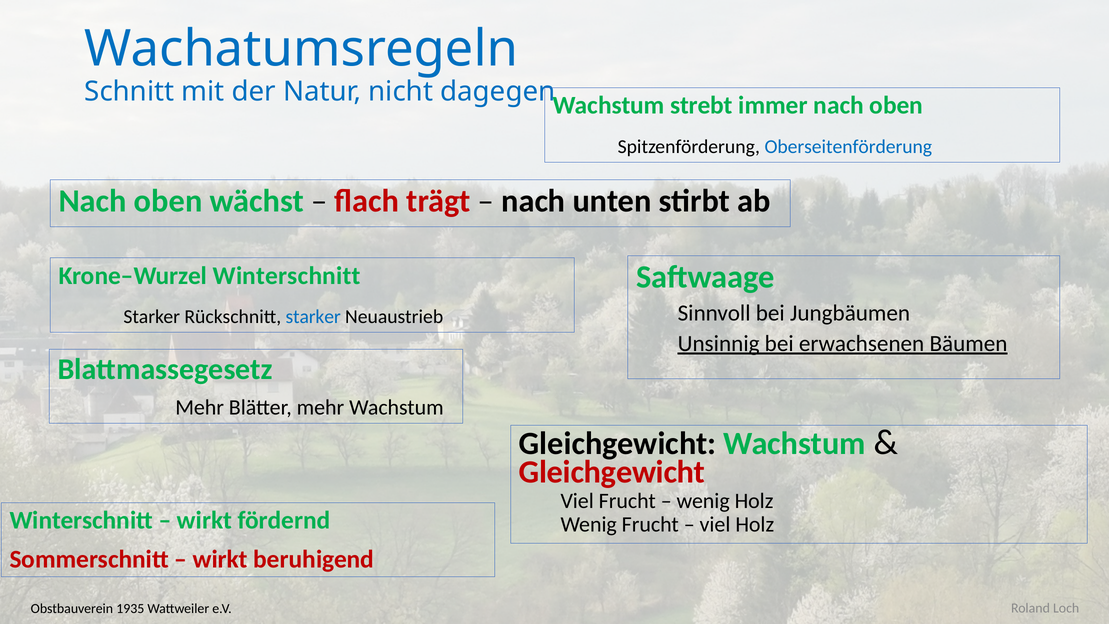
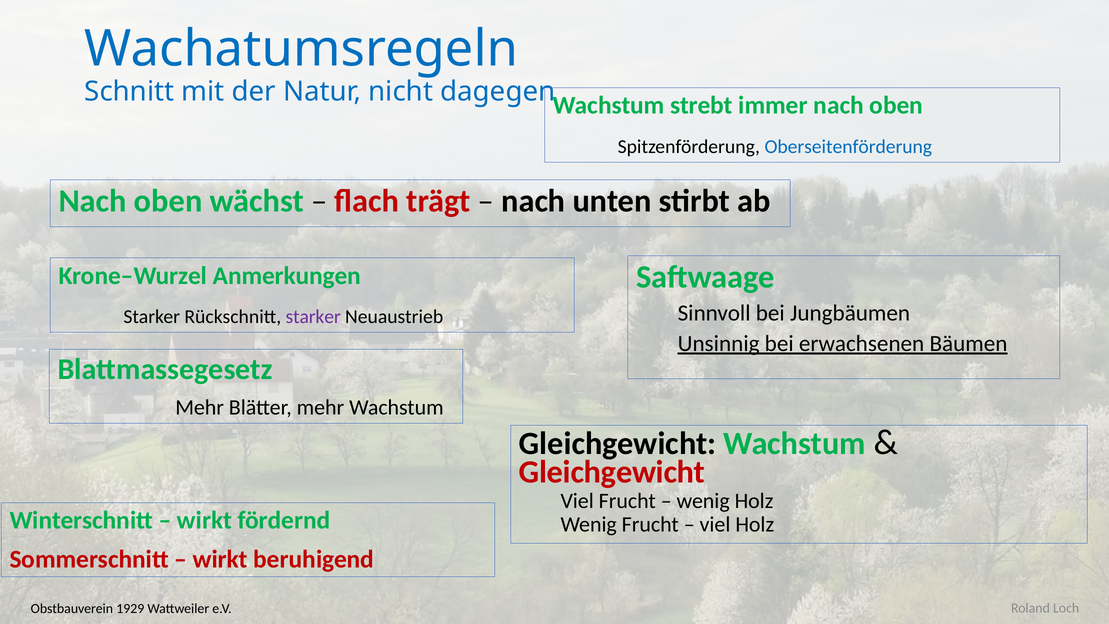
Krone–Wurzel Winterschnitt: Winterschnitt -> Anmerkungen (287, 276)
starker colour: blue -> purple (313, 317)
1935: 1935 -> 1929 (130, 609)
